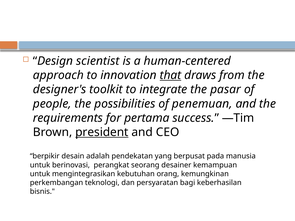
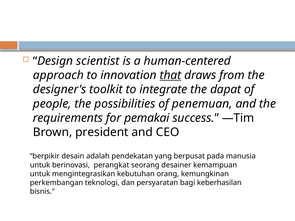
pasar: pasar -> dapat (226, 90)
pertama: pertama -> pemakai (147, 118)
president underline: present -> none (102, 132)
